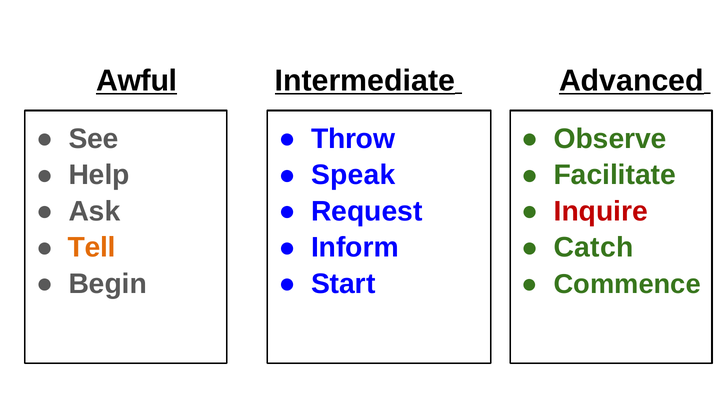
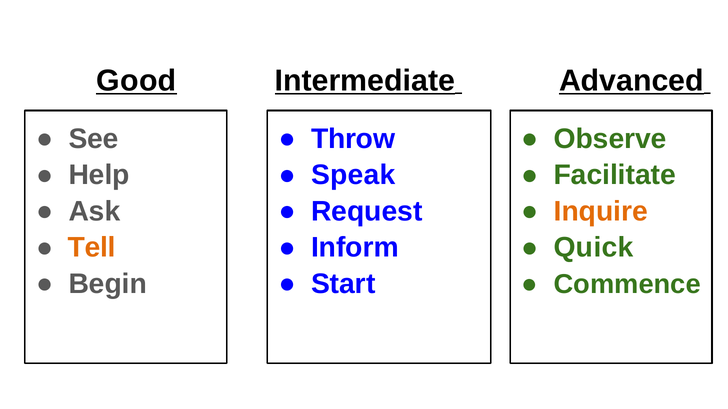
Awful: Awful -> Good (136, 81)
Inquire colour: red -> orange (601, 211)
Catch: Catch -> Quick (594, 248)
